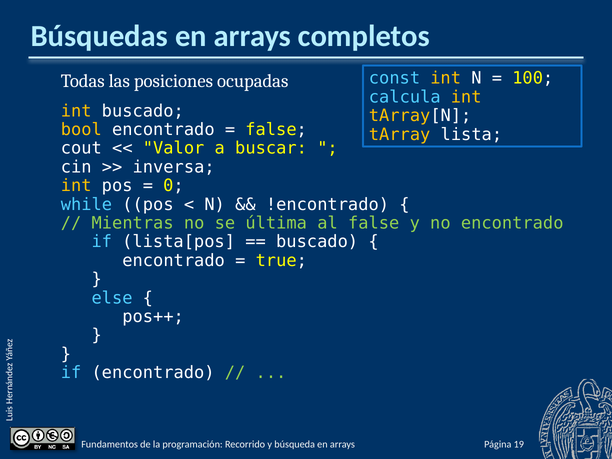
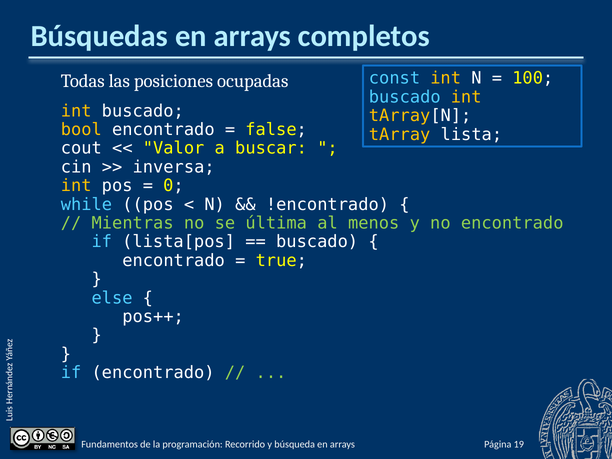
calcula: calcula -> buscado (405, 97)
al false: false -> menos (374, 223)
